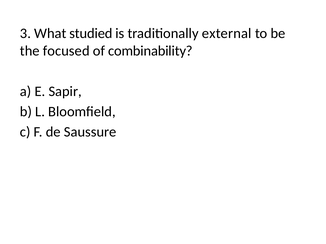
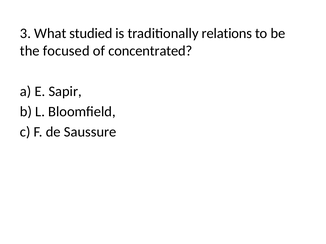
external: external -> relations (227, 33)
combinability: combinability -> concentrated (150, 51)
